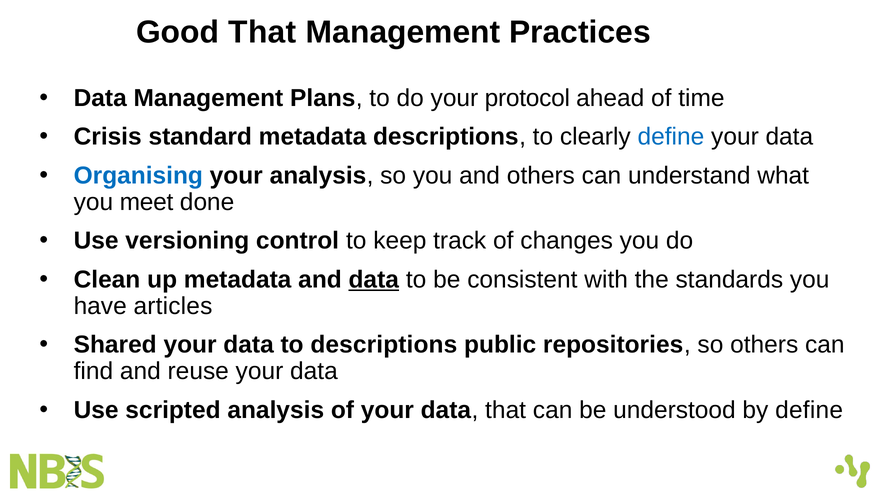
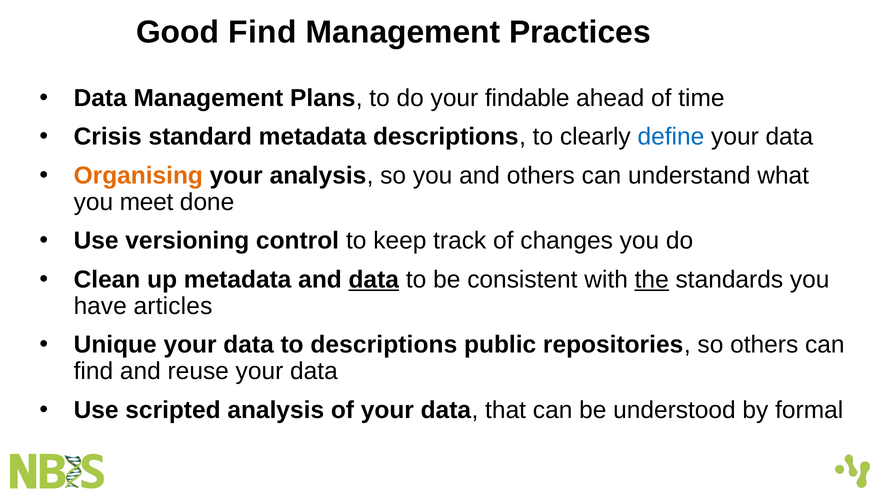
Good That: That -> Find (262, 32)
protocol: protocol -> findable (527, 98)
Organising colour: blue -> orange (138, 175)
the underline: none -> present (652, 279)
Shared: Shared -> Unique (115, 344)
by define: define -> formal (809, 410)
